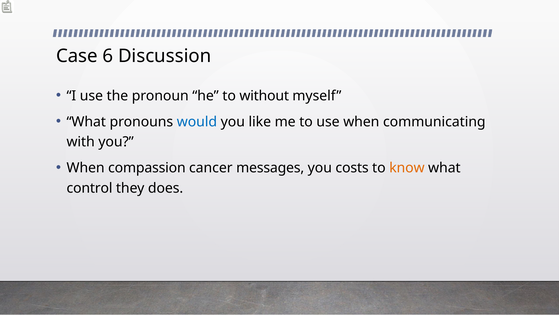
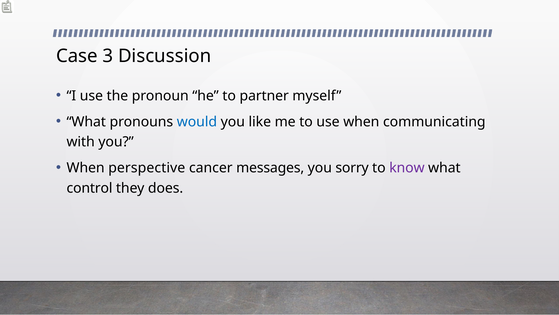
6: 6 -> 3 (108, 56)
without: without -> partner (264, 96)
compassion: compassion -> perspective (147, 168)
costs: costs -> sorry (352, 168)
know colour: orange -> purple (407, 168)
